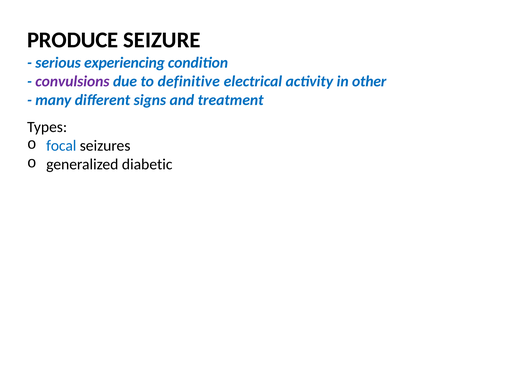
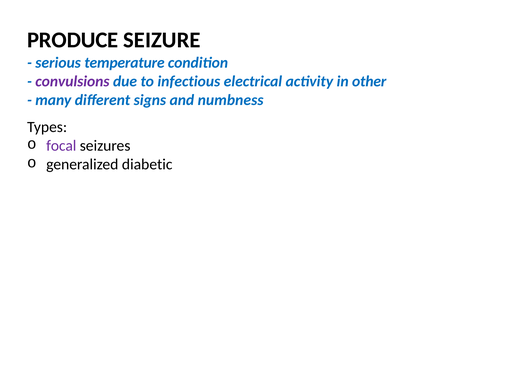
experiencing: experiencing -> temperature (124, 63)
definitive: definitive -> infectious (189, 81)
treatment: treatment -> numbness (231, 100)
focal colour: blue -> purple (61, 146)
